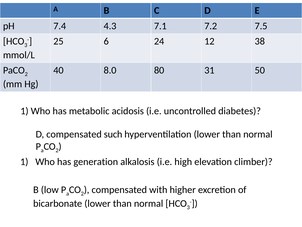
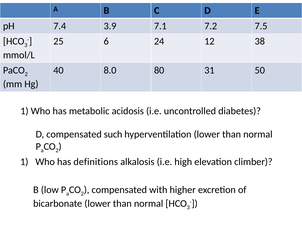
4.3: 4.3 -> 3.9 (110, 26)
generation: generation -> definitions (96, 162)
